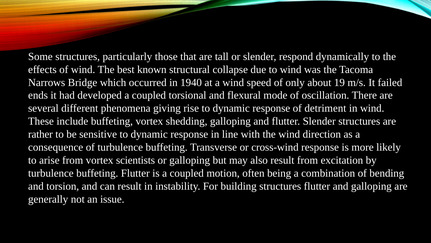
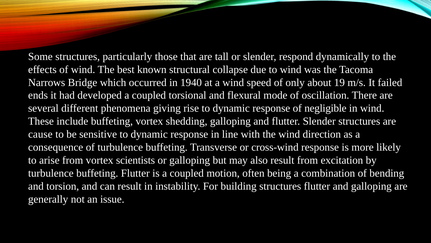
detriment: detriment -> negligible (325, 108)
rather: rather -> cause (40, 134)
